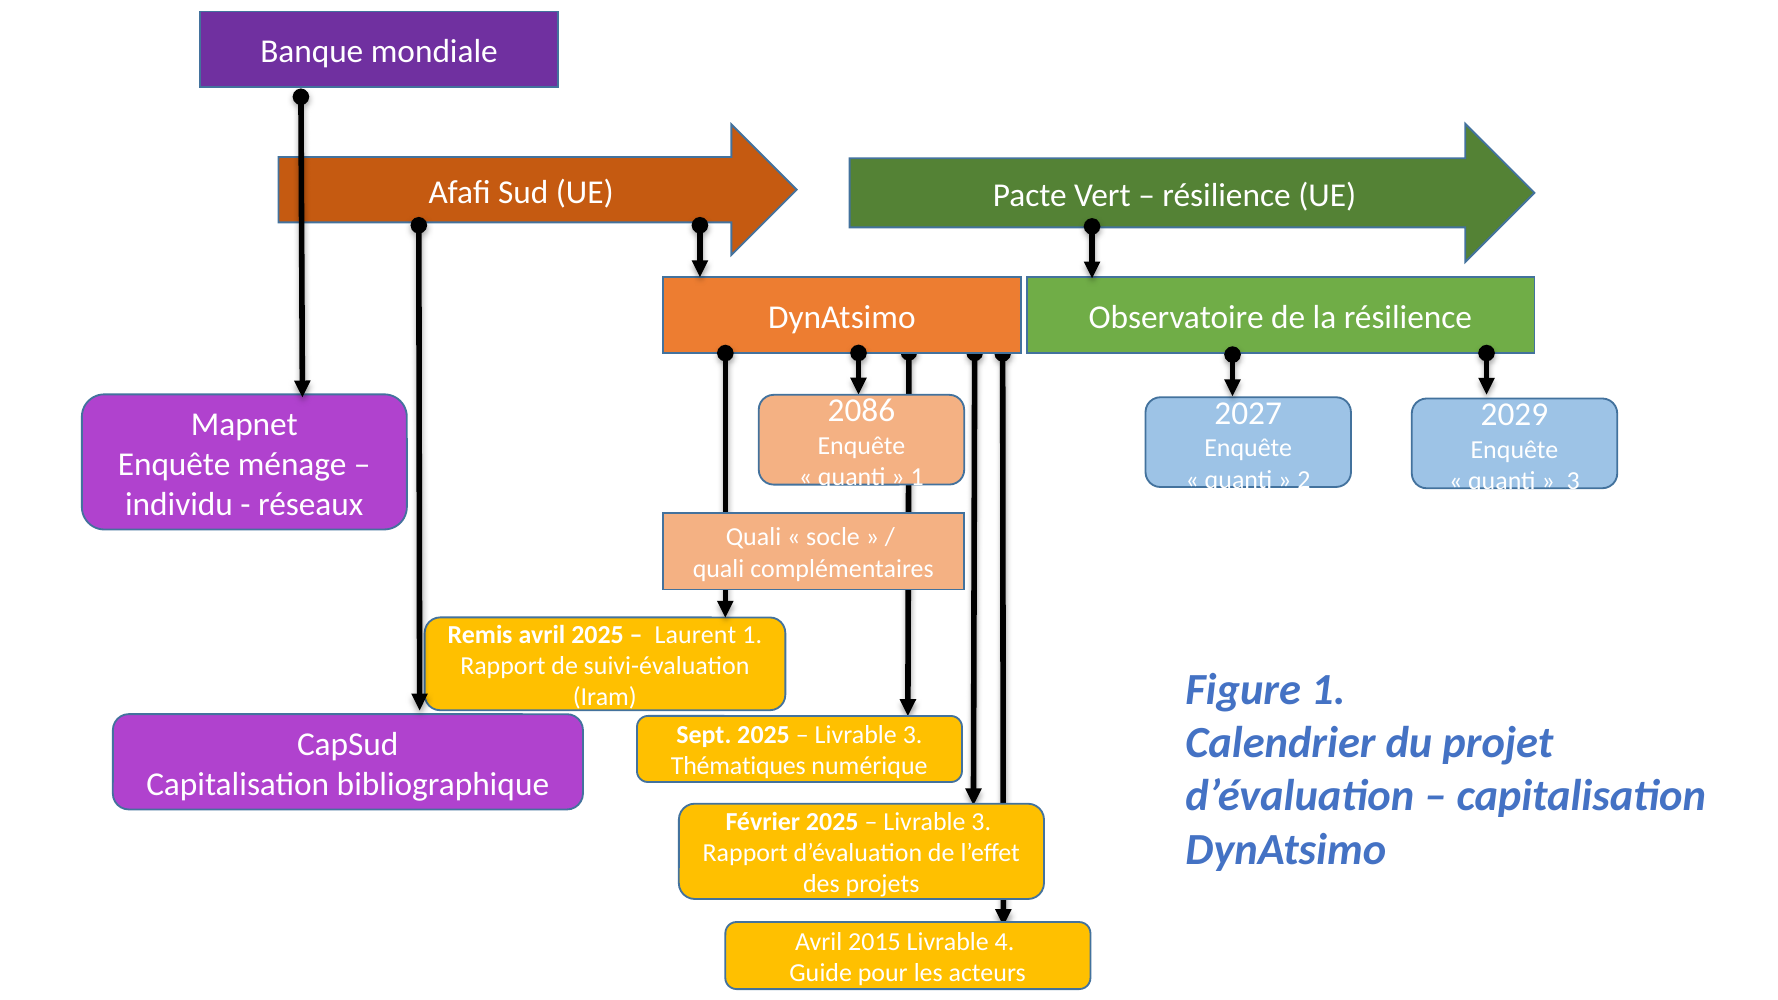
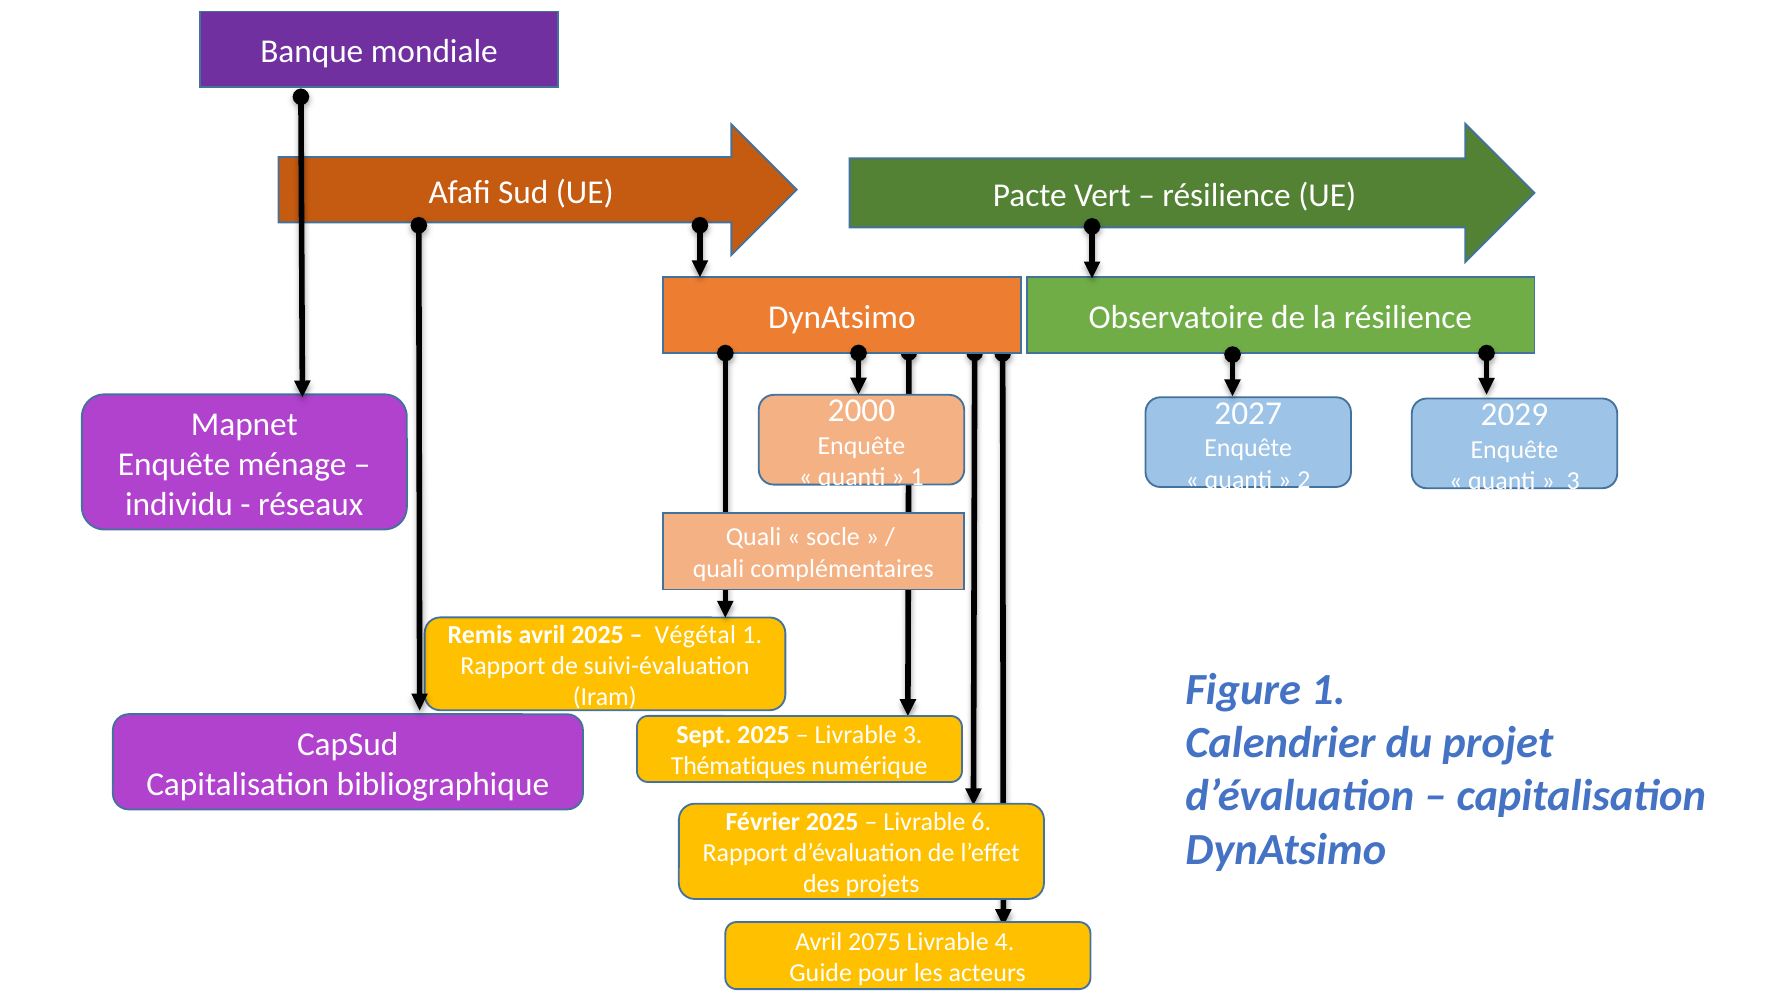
2086: 2086 -> 2000 (861, 411)
Laurent: Laurent -> Végétal (695, 635)
3: 3 -> 6 (981, 822)
2015: 2015 -> 2075 (875, 942)
